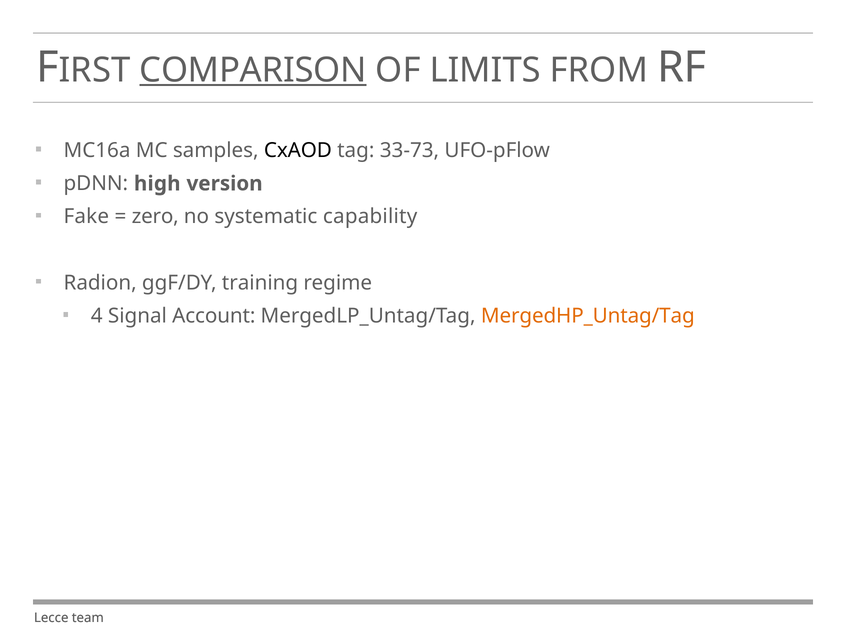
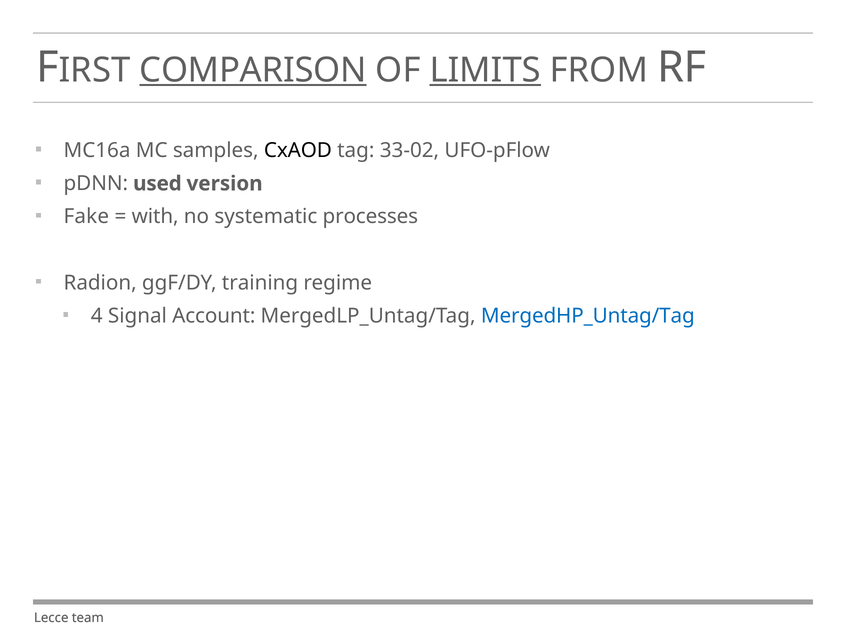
LIMITS underline: none -> present (485, 70)
33-73: 33-73 -> 33-02 (409, 150)
high: high -> used (157, 183)
zero: zero -> with (155, 216)
capability: capability -> processes (370, 216)
MergedHP_Untag/Tag colour: orange -> blue (588, 316)
